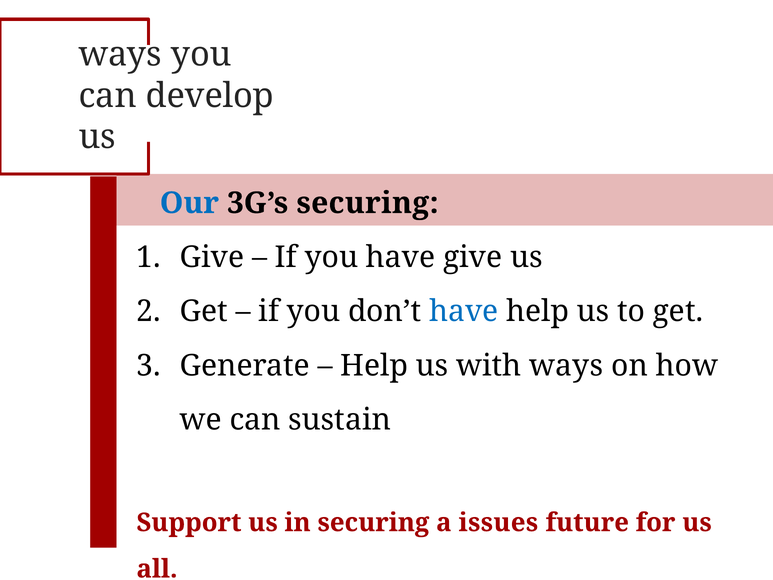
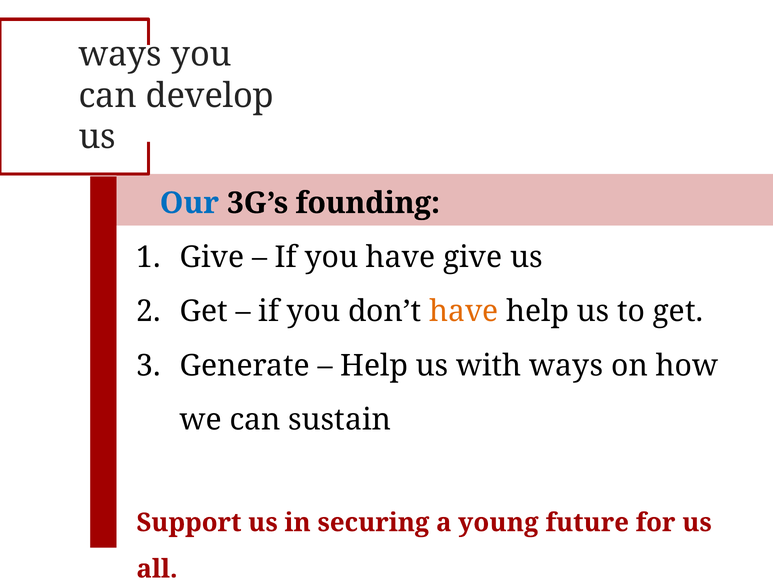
3G’s securing: securing -> founding (368, 203)
have colour: blue -> orange (464, 311)
issues: issues -> young (498, 522)
